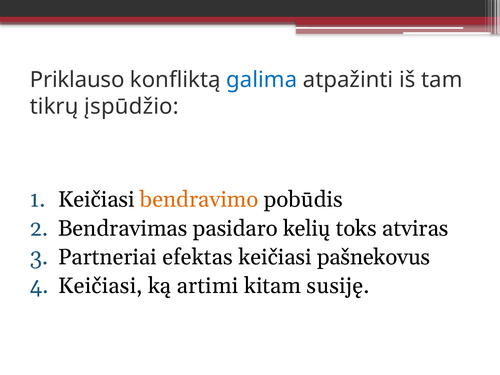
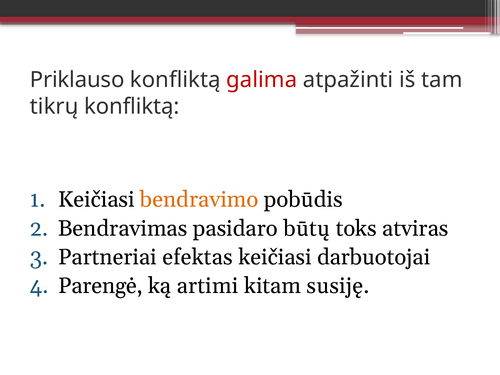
galima colour: blue -> red (262, 80)
tikrų įspūdžio: įspūdžio -> konfliktą (132, 107)
kelių: kelių -> būtų (307, 228)
pašnekovus: pašnekovus -> darbuotojai (374, 257)
Keičiasi: Keičiasi -> Parengė (100, 286)
